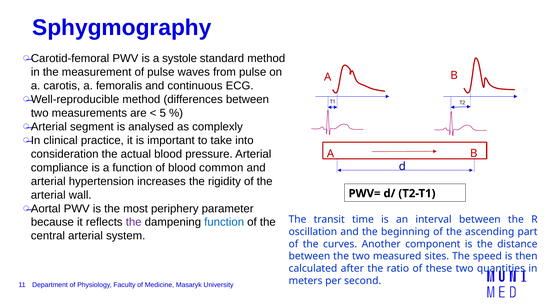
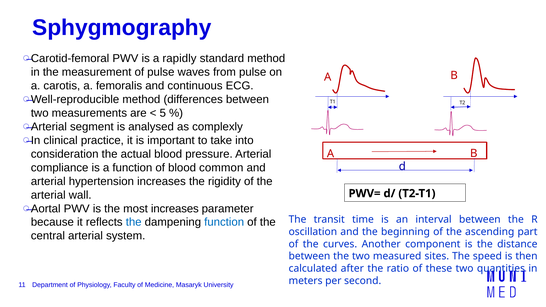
systole: systole -> rapidly (179, 58)
most periphery: periphery -> increases (175, 209)
the colour: purple -> blue (134, 222)
